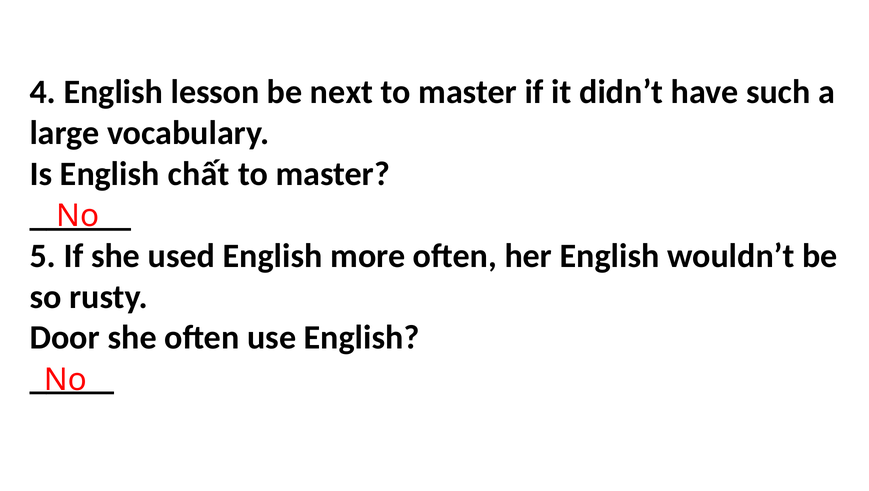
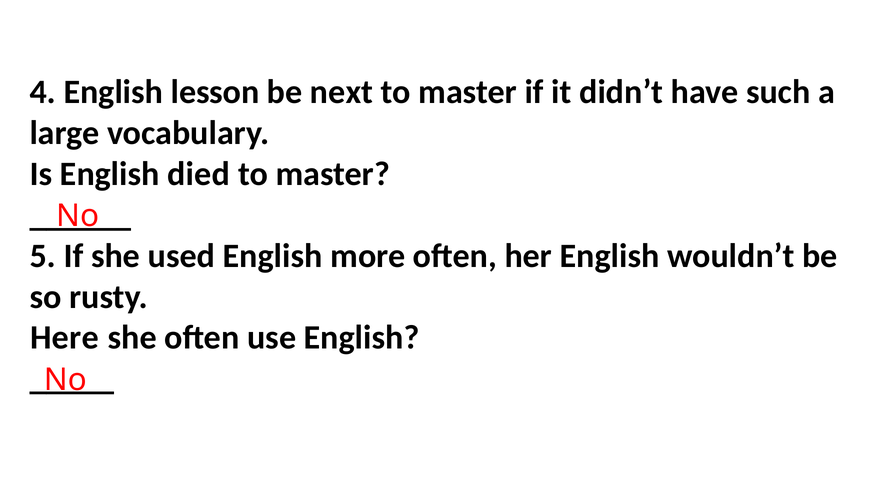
chất: chất -> died (199, 174)
Door: Door -> Here (65, 338)
